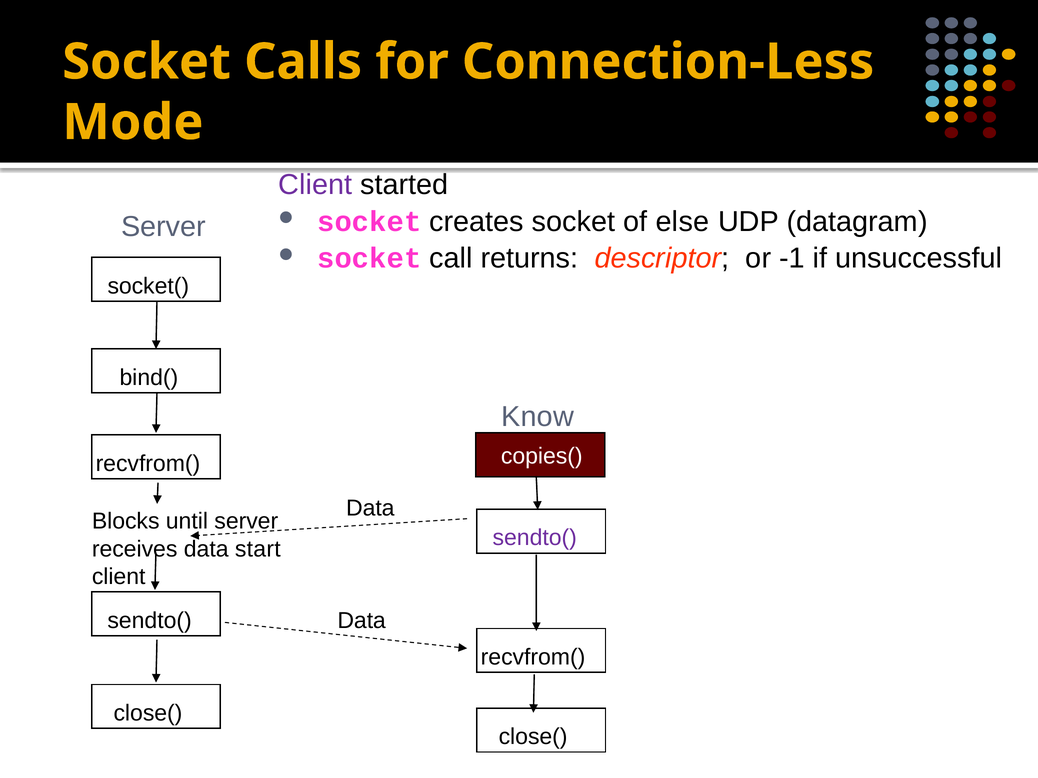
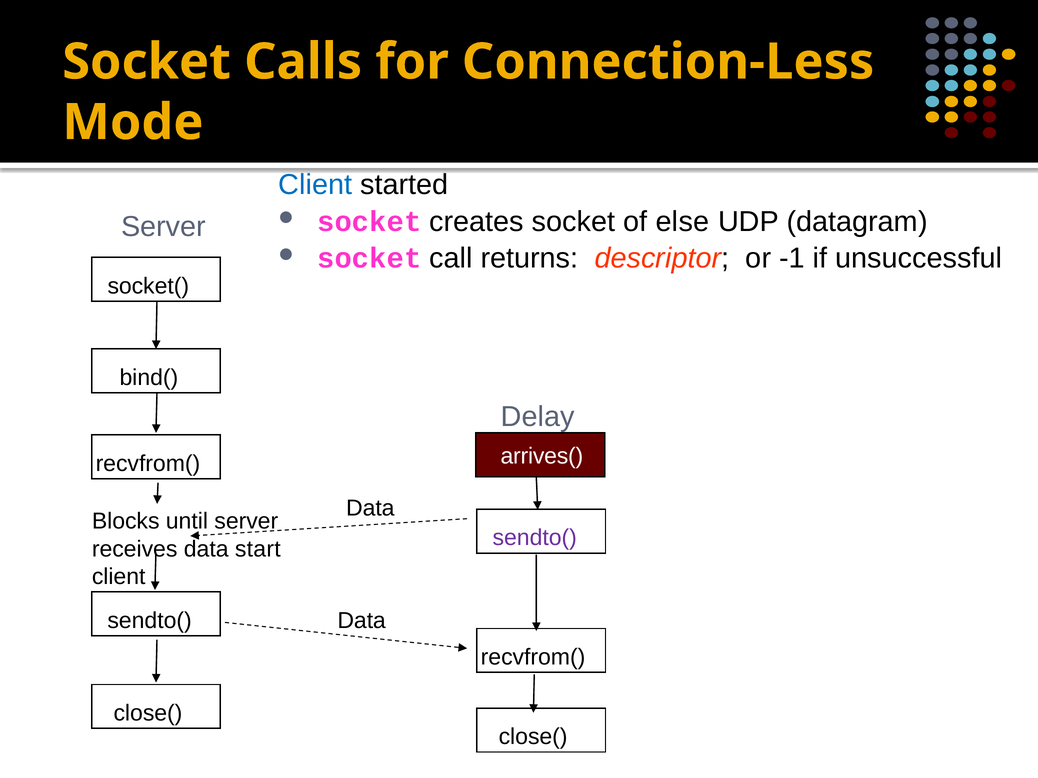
Client colour: purple -> blue (315, 185)
Know: Know -> Delay (538, 417)
copies(: copies( -> arrives( (542, 456)
